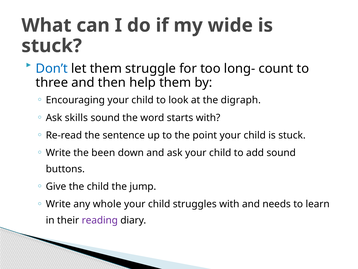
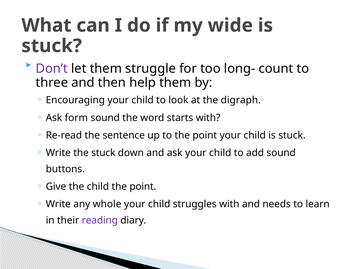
Don’t colour: blue -> purple (52, 68)
skills: skills -> form (76, 117)
the been: been -> stuck (103, 153)
child the jump: jump -> point (143, 186)
